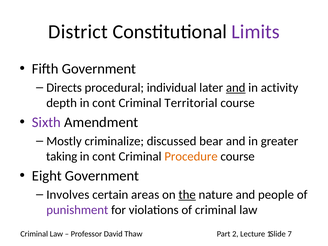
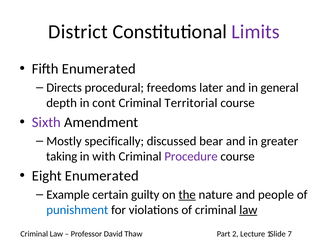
Fifth Government: Government -> Enumerated (99, 69)
individual: individual -> freedoms (172, 88)
and underline: present -> none (236, 88)
activity: activity -> general (280, 88)
criminalize: criminalize -> specifically (114, 141)
cont: cont -> with (104, 156)
Procedure colour: orange -> purple (191, 156)
Eight Government: Government -> Enumerated (102, 176)
Involves: Involves -> Example (68, 195)
areas: areas -> guilty (145, 195)
punishment colour: purple -> blue (77, 210)
law underline: none -> present (248, 210)
